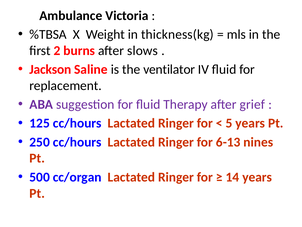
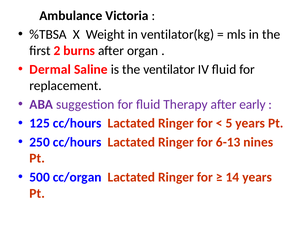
thickness(kg: thickness(kg -> ventilator(kg (178, 34)
slows: slows -> organ (143, 50)
Jackson: Jackson -> Dermal (50, 69)
grief: grief -> early (253, 104)
